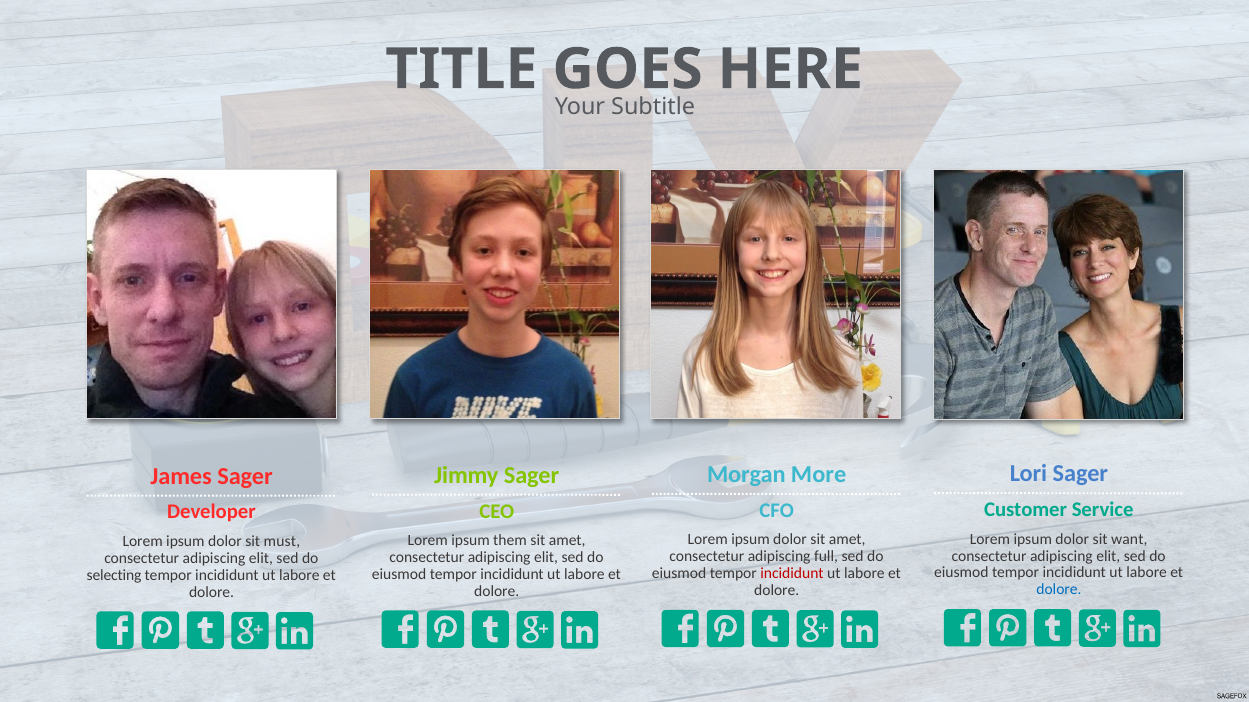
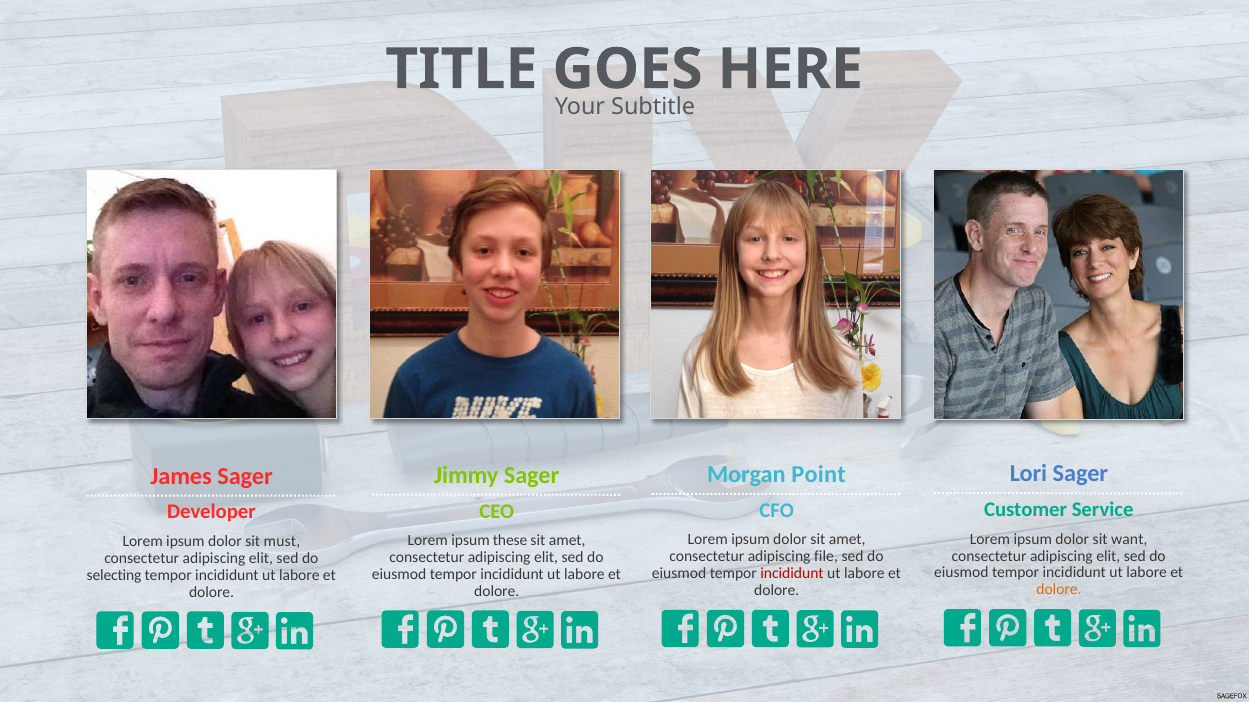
More: More -> Point (819, 475)
them: them -> these (510, 541)
full: full -> file (826, 557)
dolore colour: blue -> orange (1059, 590)
